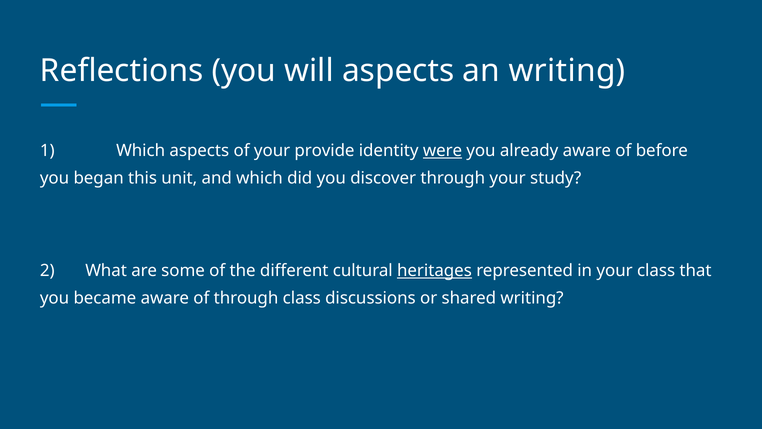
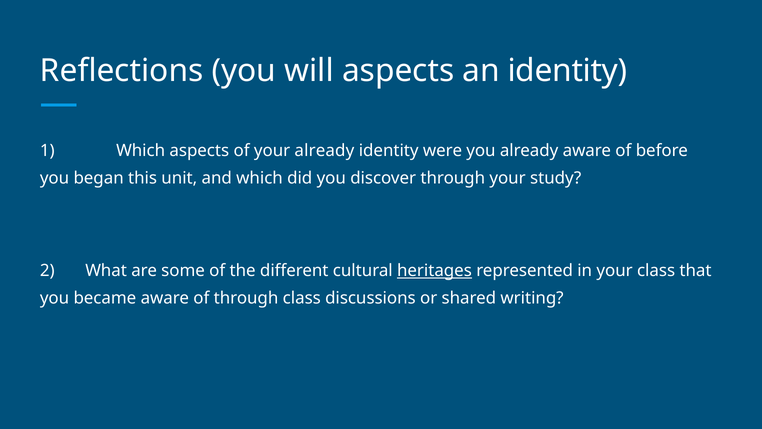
an writing: writing -> identity (567, 71)
your provide: provide -> already (324, 150)
were underline: present -> none (443, 150)
